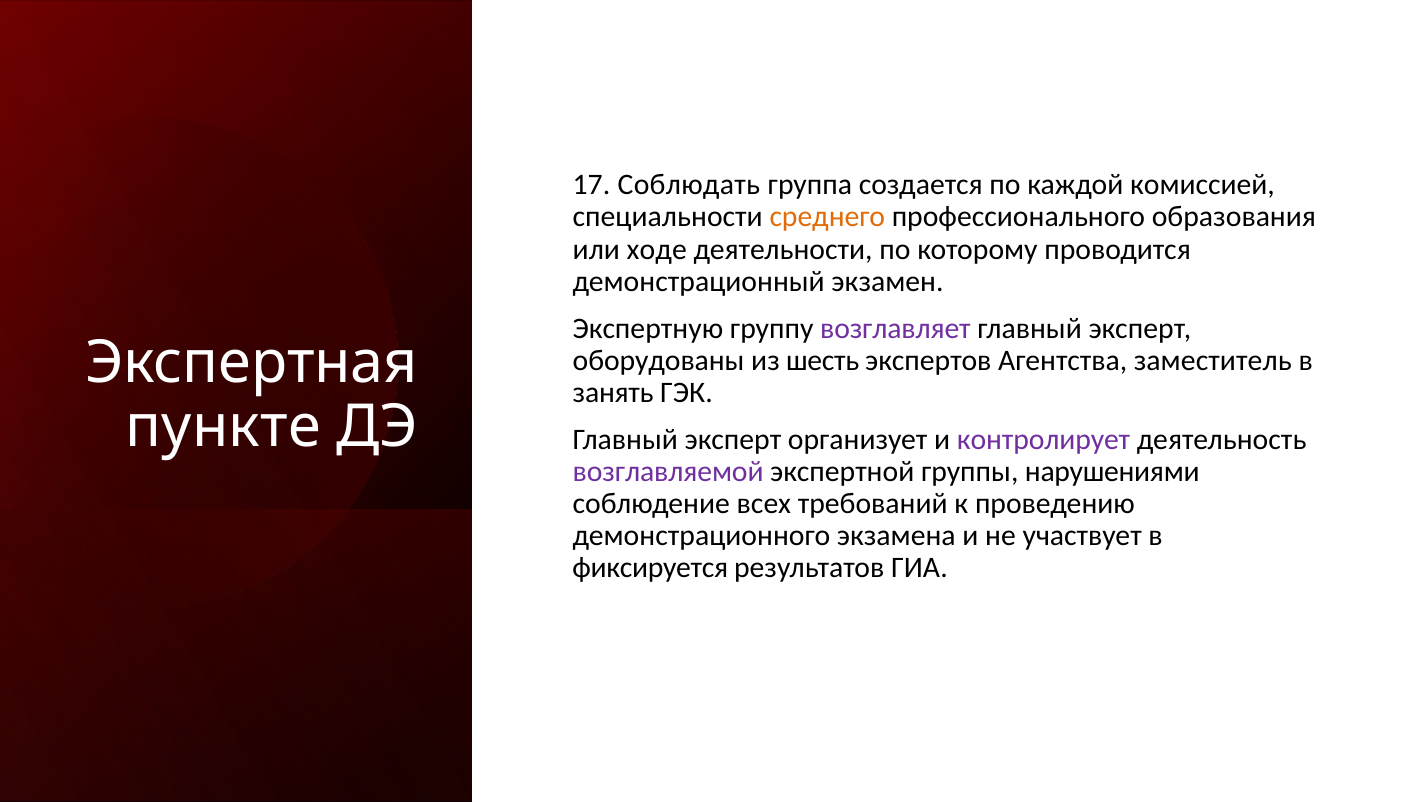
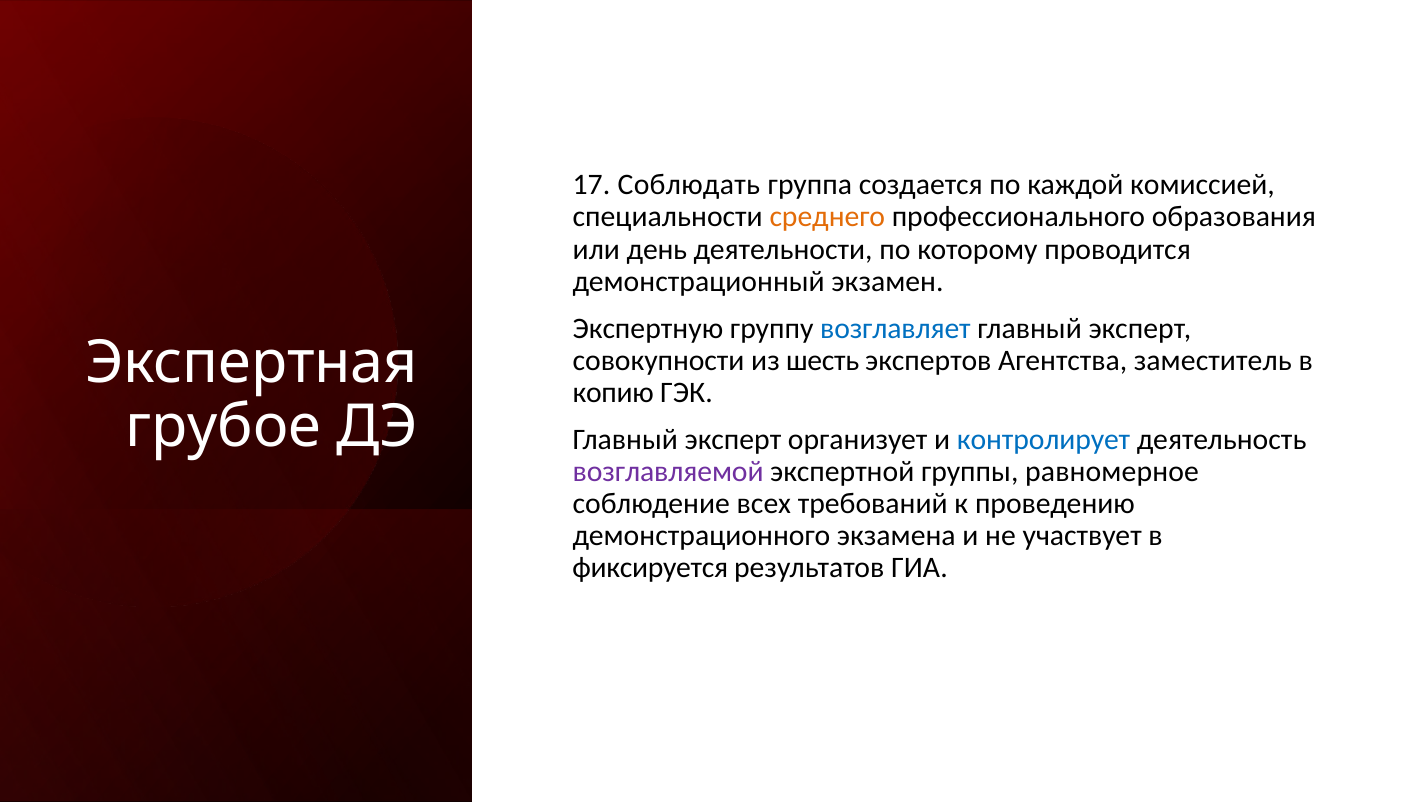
ходе: ходе -> день (657, 249)
возглавляет colour: purple -> blue (895, 328)
оборудованы: оборудованы -> совокупности (659, 360)
занять: занять -> копию (613, 392)
пункте: пункте -> грубое (224, 427)
контролирует colour: purple -> blue (1044, 439)
нарушениями: нарушениями -> равномерное (1112, 471)
